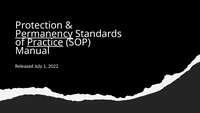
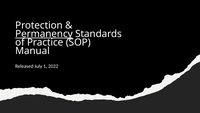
Practice underline: present -> none (45, 42)
